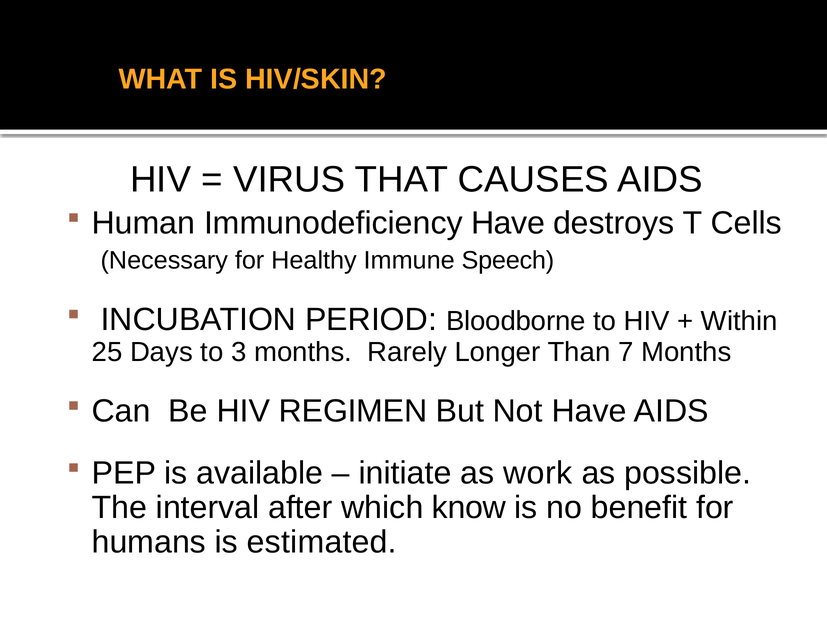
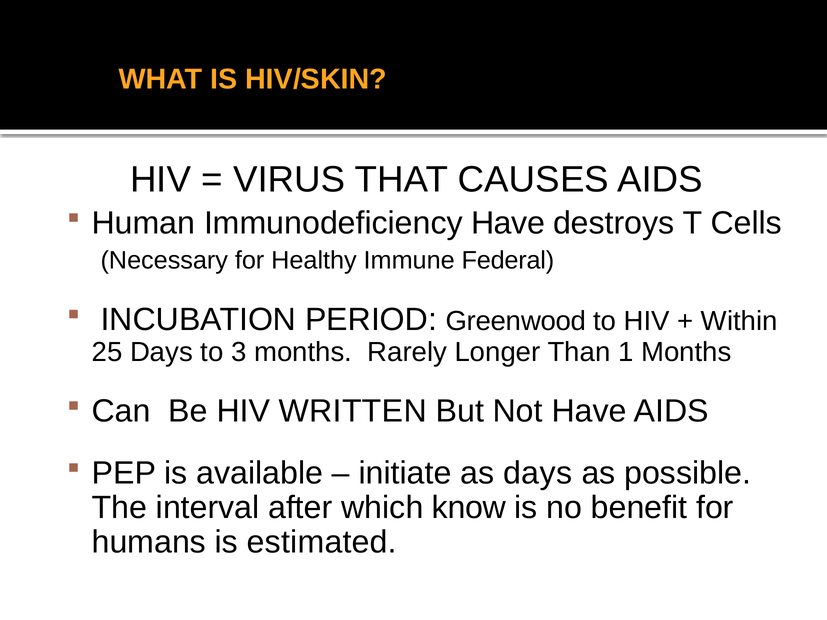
Speech: Speech -> Federal (508, 260)
Bloodborne: Bloodborne -> Greenwood (516, 321)
7: 7 -> 1 (626, 352)
REGIMEN: REGIMEN -> WRITTEN (353, 411)
as work: work -> days (538, 473)
